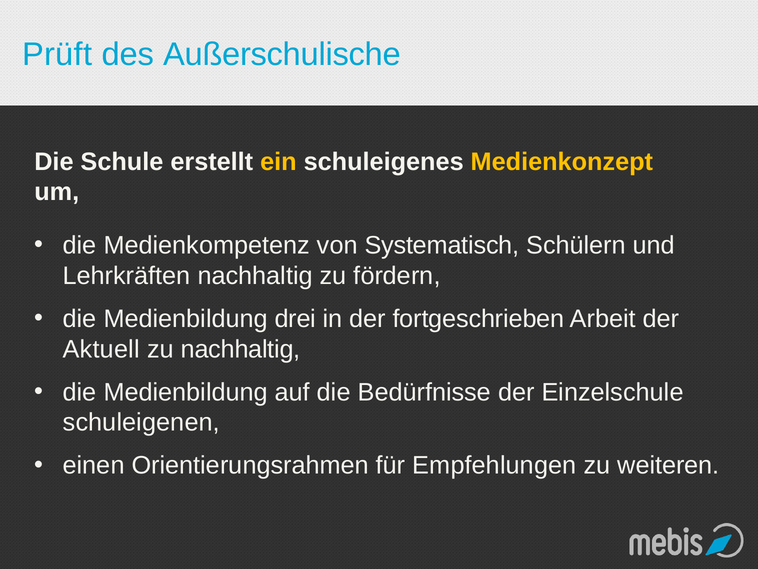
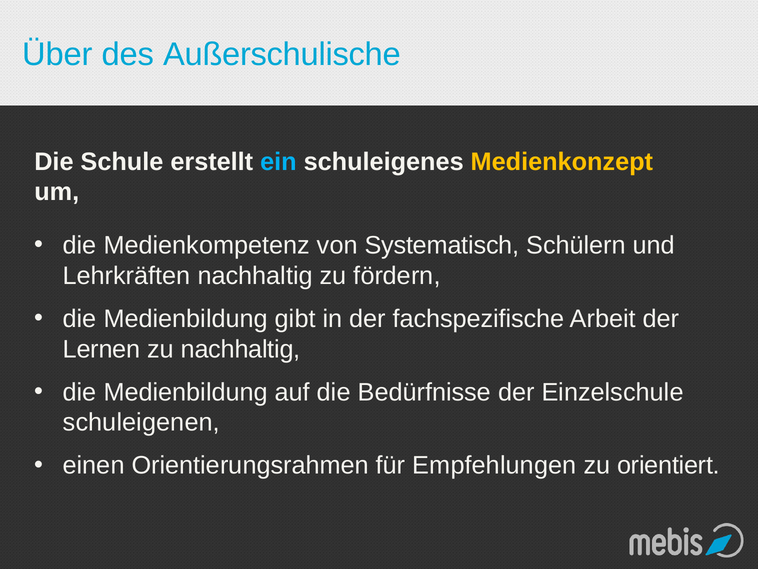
Prüft: Prüft -> Über (57, 54)
ein colour: yellow -> light blue (278, 162)
drei: drei -> gibt (295, 319)
fortgeschrieben: fortgeschrieben -> fachspezifische (478, 319)
Aktuell: Aktuell -> Lernen (102, 349)
weiteren: weiteren -> orientiert (669, 465)
